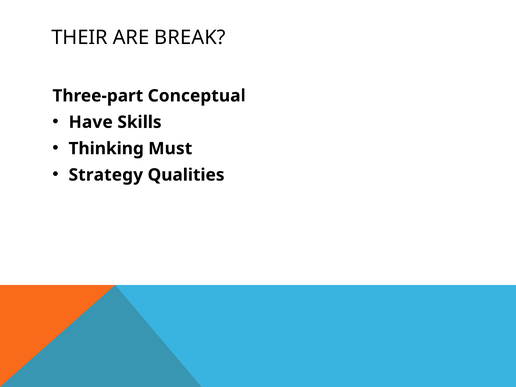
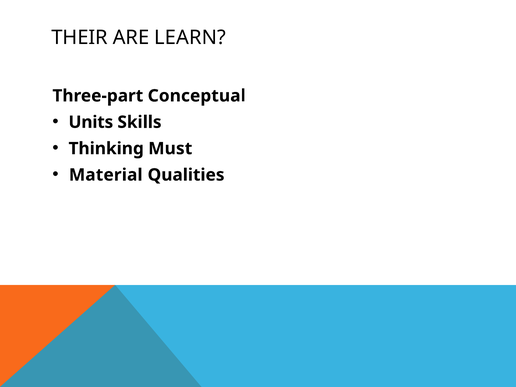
BREAK: BREAK -> LEARN (190, 38)
Have: Have -> Units (91, 122)
Strategy: Strategy -> Material (106, 175)
